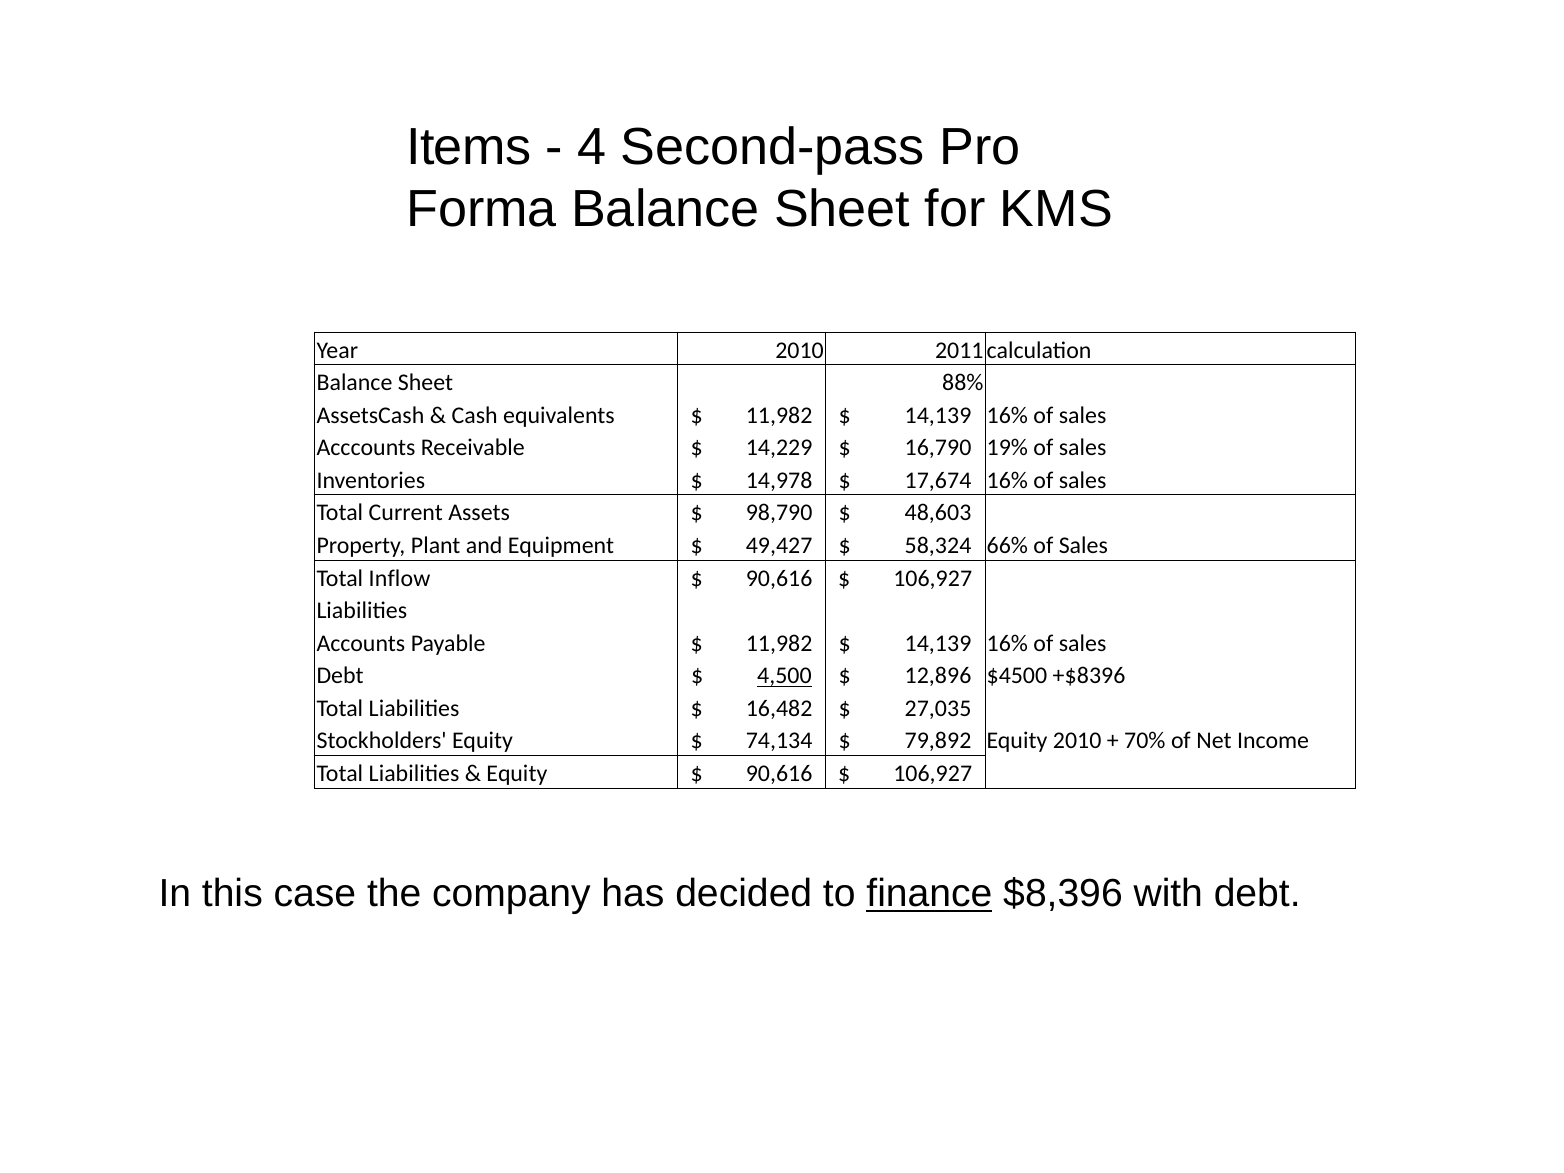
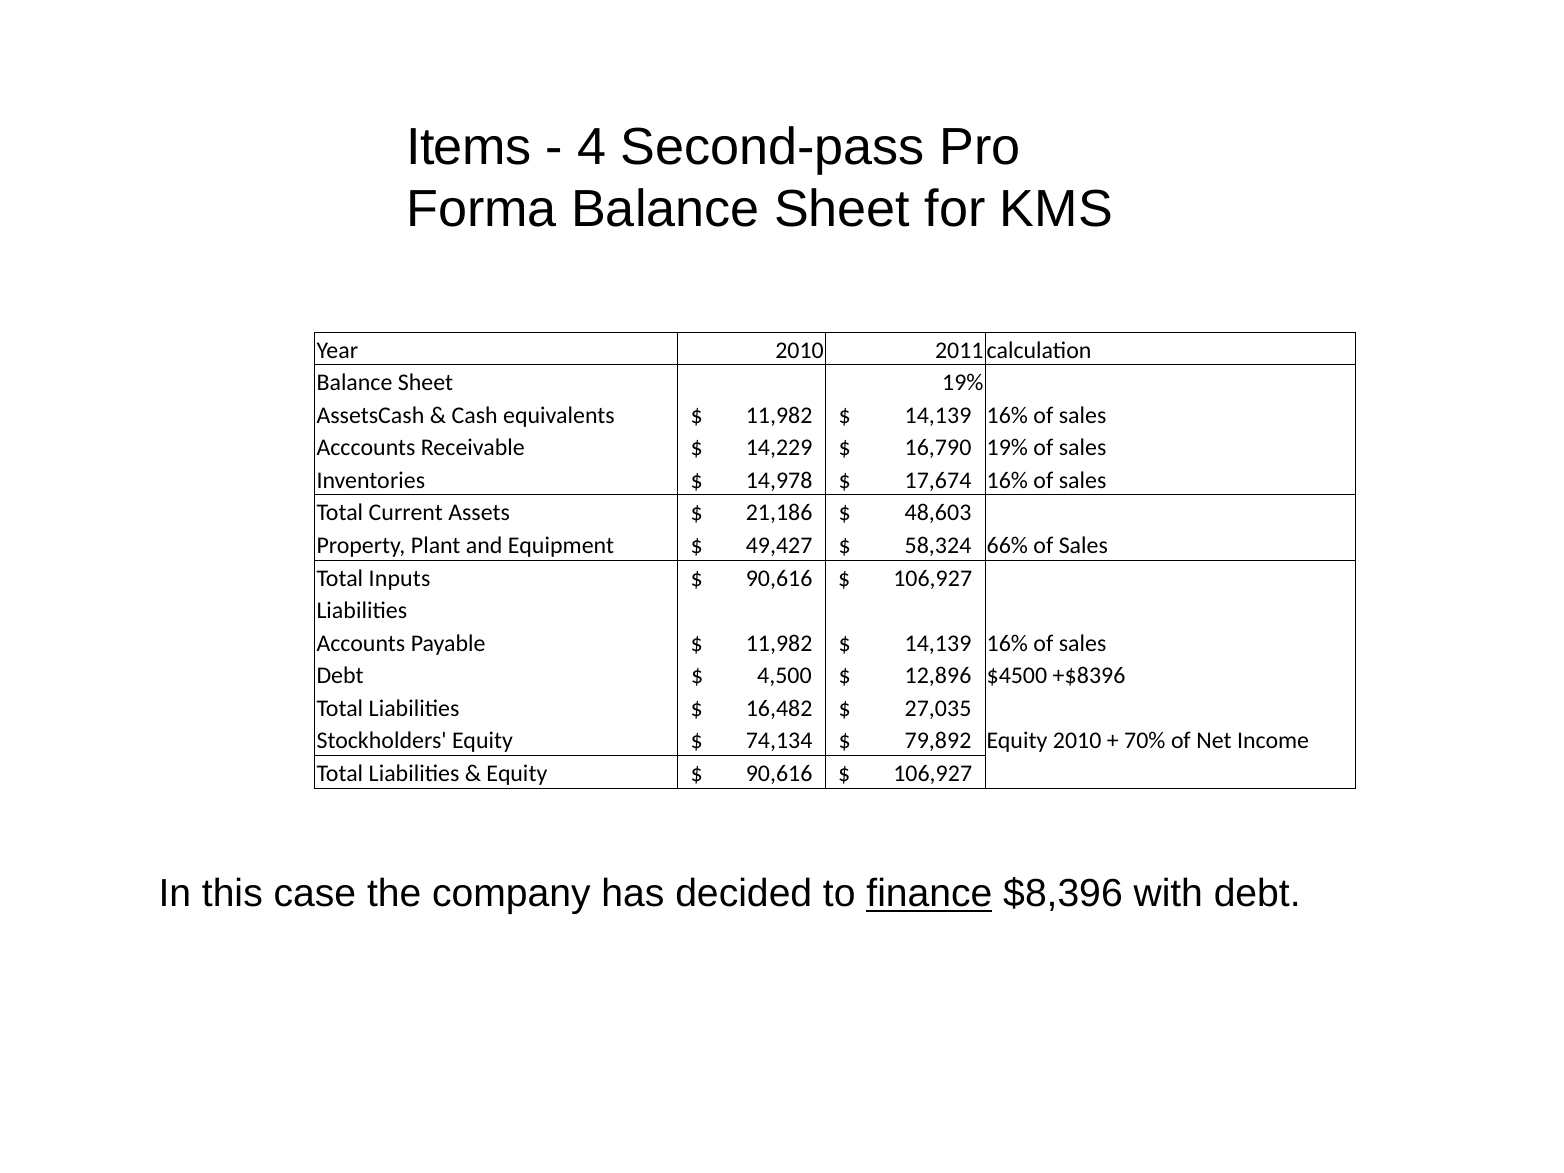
Sheet 88%: 88% -> 19% (963, 383)
98,790: 98,790 -> 21,186 (779, 513)
Inflow: Inflow -> Inputs (400, 578)
4,500 underline: present -> none (784, 676)
